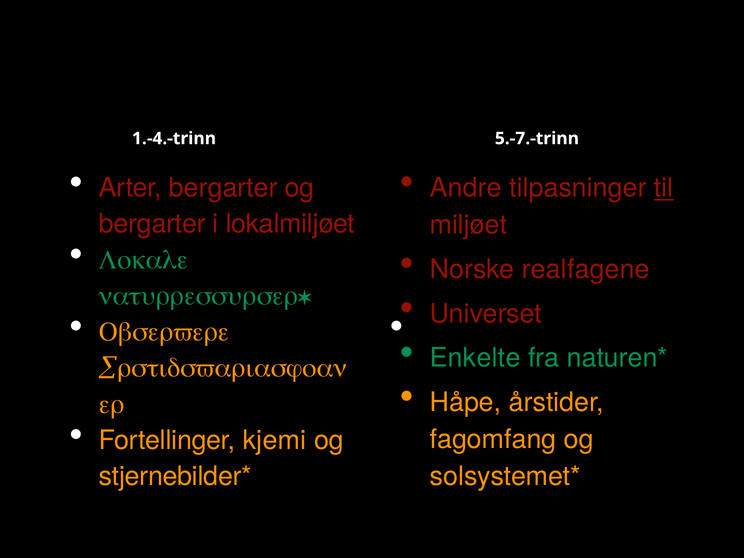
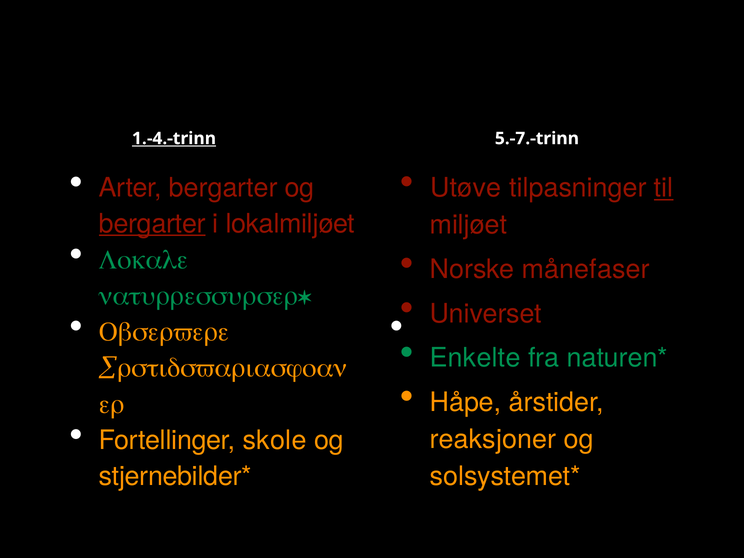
1.-4.-trinn underline: none -> present (174, 138)
Andre: Andre -> Utøve (466, 188)
bergarter underline: none -> present (152, 224)
realfagene: realfagene -> månefaser (586, 269)
kjemi: kjemi -> skole (275, 440)
fagomfang: fagomfang -> reaksjoner (493, 440)
